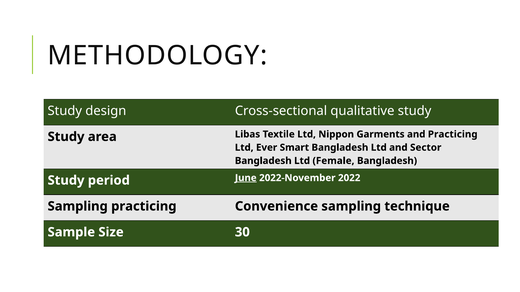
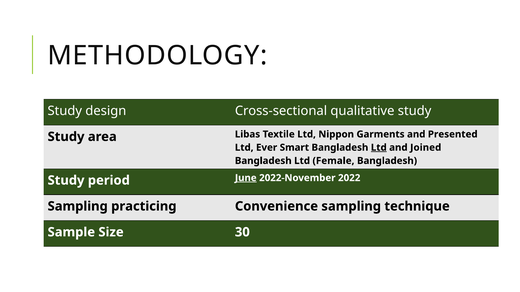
and Practicing: Practicing -> Presented (453, 134)
Ltd underline: none -> present (379, 148)
Sector: Sector -> Joined (426, 148)
